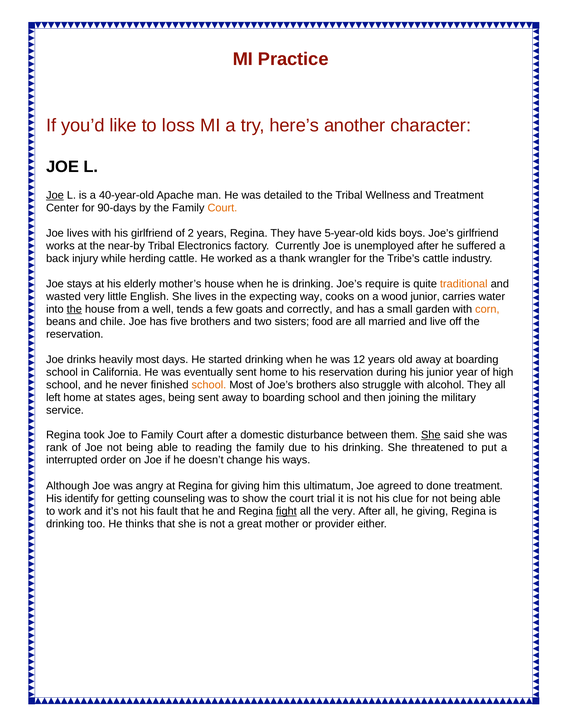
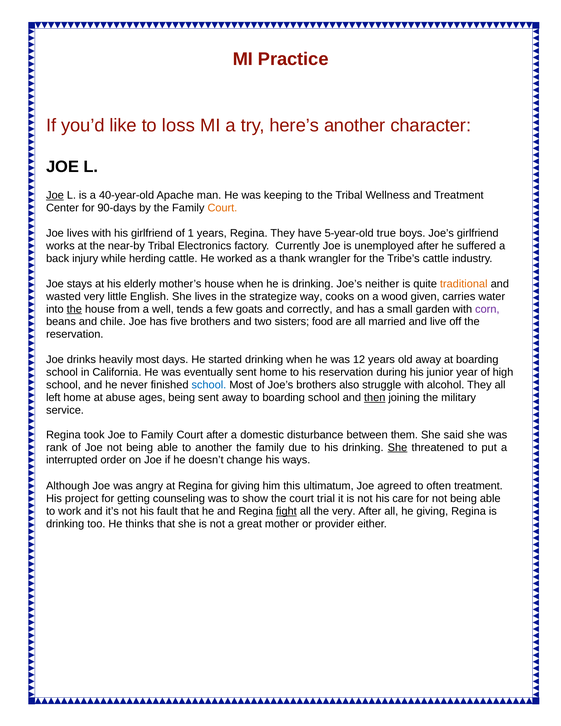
detailed: detailed -> keeping (283, 195)
2: 2 -> 1 (191, 233)
kids: kids -> true (386, 233)
require: require -> neither (382, 284)
expecting: expecting -> strategize (273, 296)
wood junior: junior -> given (425, 296)
corn colour: orange -> purple (487, 309)
school colour: orange -> blue (209, 385)
states: states -> abuse (121, 398)
then underline: none -> present (375, 398)
She underline: present -> none (431, 435)
to reading: reading -> another (214, 447)
She underline: none -> present (398, 447)
done: done -> often (439, 486)
identify: identify -> project (82, 499)
clue: clue -> care (403, 499)
